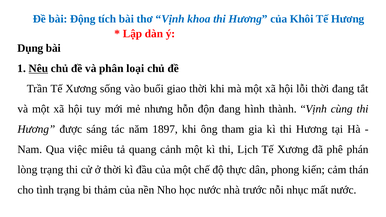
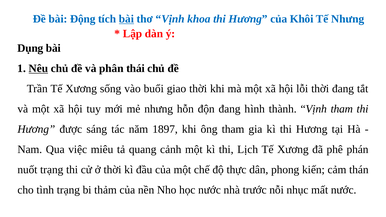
bài underline: none -> present (126, 19)
Tế Hương: Hương -> Nhưng (348, 19)
loại: loại -> thái (135, 68)
Vịnh cùng: cùng -> tham (342, 109)
lòng: lòng -> nuốt (27, 170)
